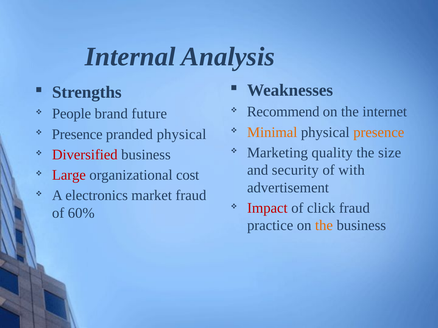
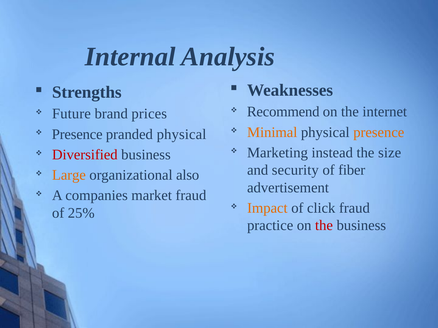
People: People -> Future (71, 114)
future: future -> prices (149, 114)
quality: quality -> instead (332, 153)
with: with -> fiber (352, 170)
Large colour: red -> orange (69, 175)
cost: cost -> also (188, 175)
electronics: electronics -> companies (97, 196)
Impact colour: red -> orange (267, 208)
60%: 60% -> 25% (81, 213)
the colour: orange -> red (324, 226)
